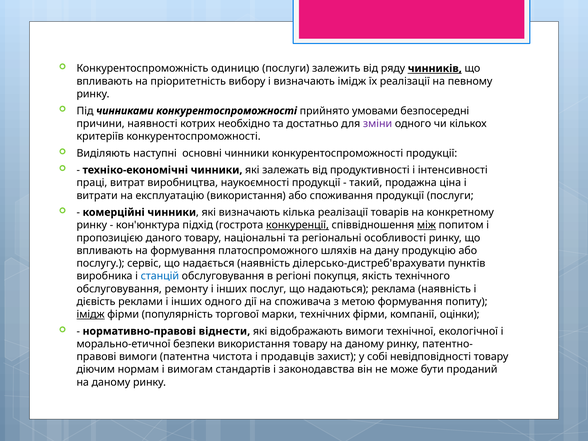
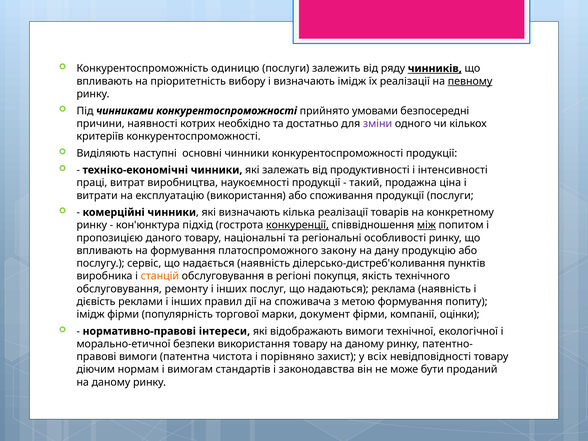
певному underline: none -> present (470, 81)
шляхів: шляхів -> закону (339, 251)
ділерсько-дистреб'врахувати: ділерсько-дистреб'врахувати -> ділерсько-дистреб'коливання (369, 263)
станцій colour: blue -> orange (160, 276)
інших одного: одного -> правил (223, 302)
імідж underline: present -> none (91, 314)
технічних: технічних -> документ (325, 314)
віднести: віднести -> інтереси (224, 331)
продавців: продавців -> порівняно (288, 357)
собі: собі -> всіх (377, 357)
